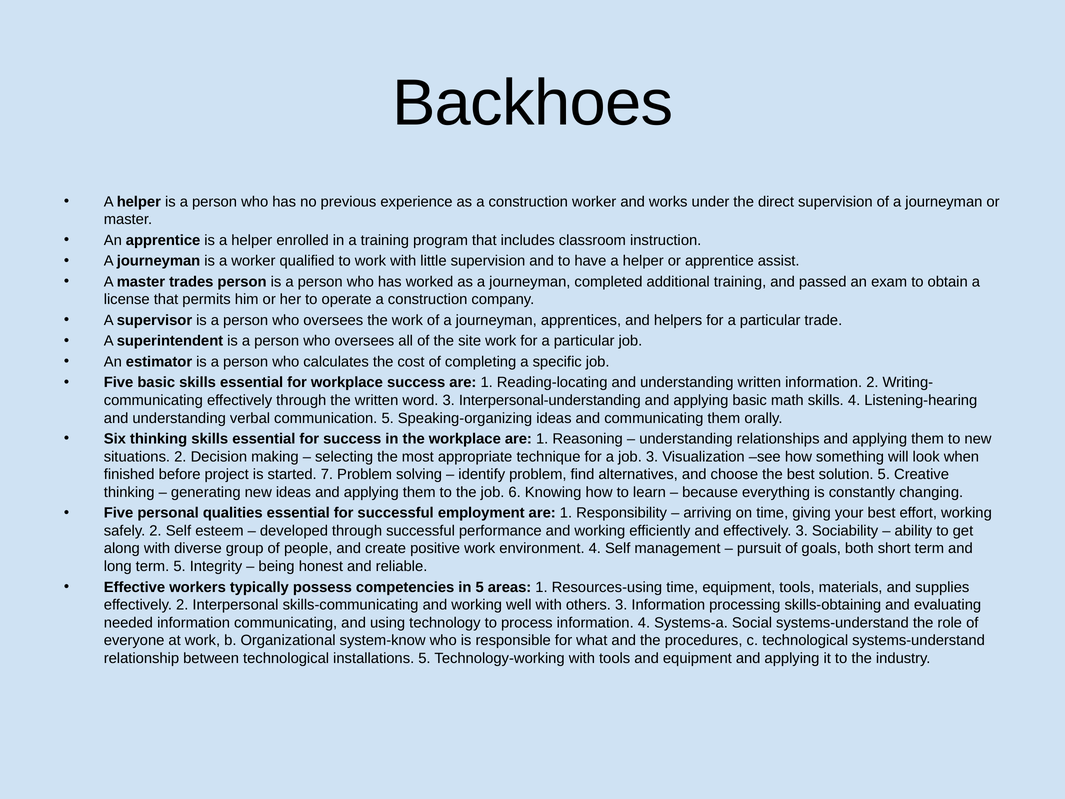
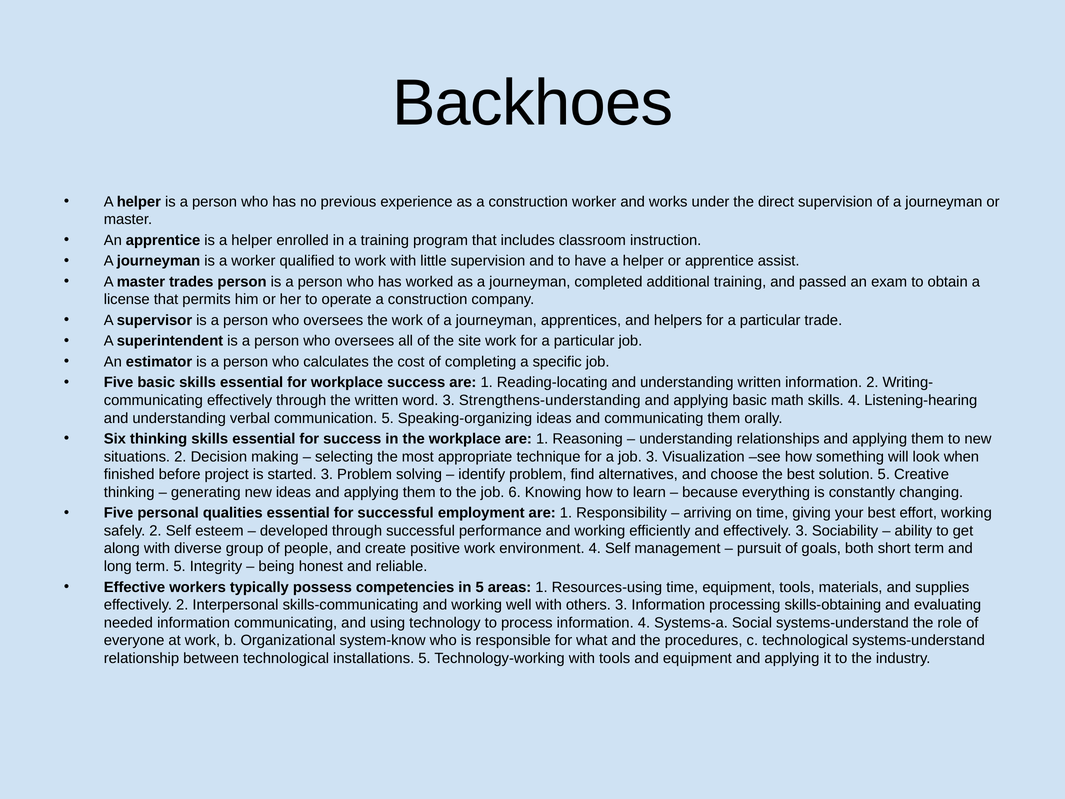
Interpersonal-understanding: Interpersonal-understanding -> Strengthens-understanding (550, 400)
started 7: 7 -> 3 (327, 474)
